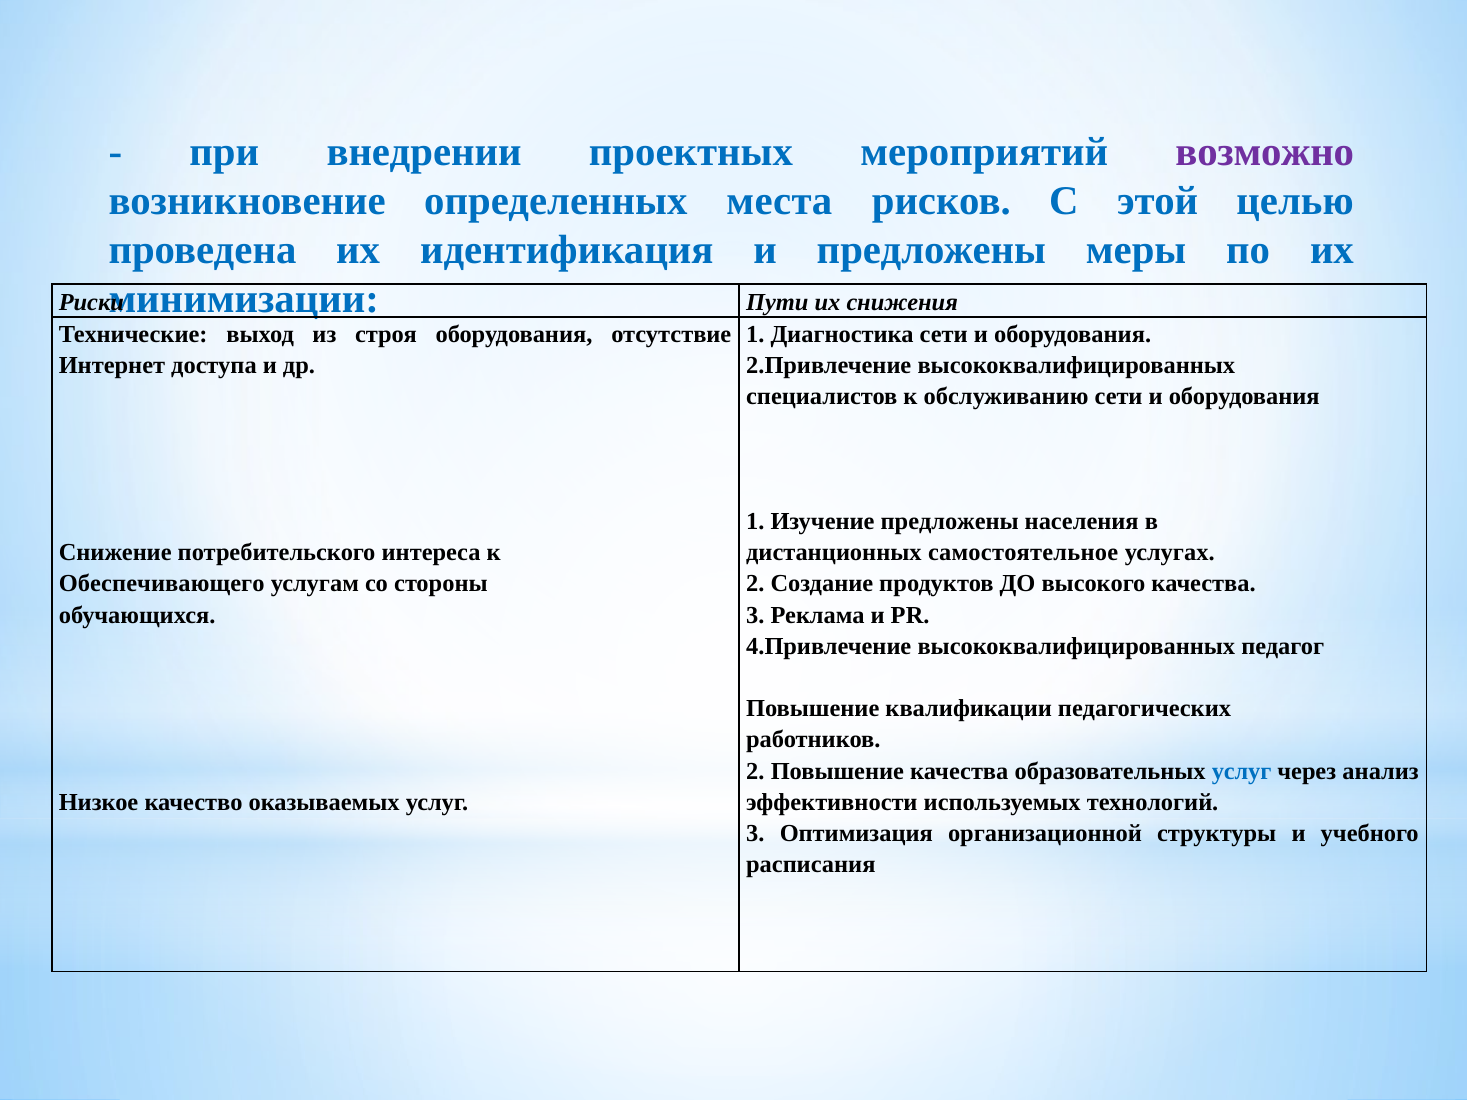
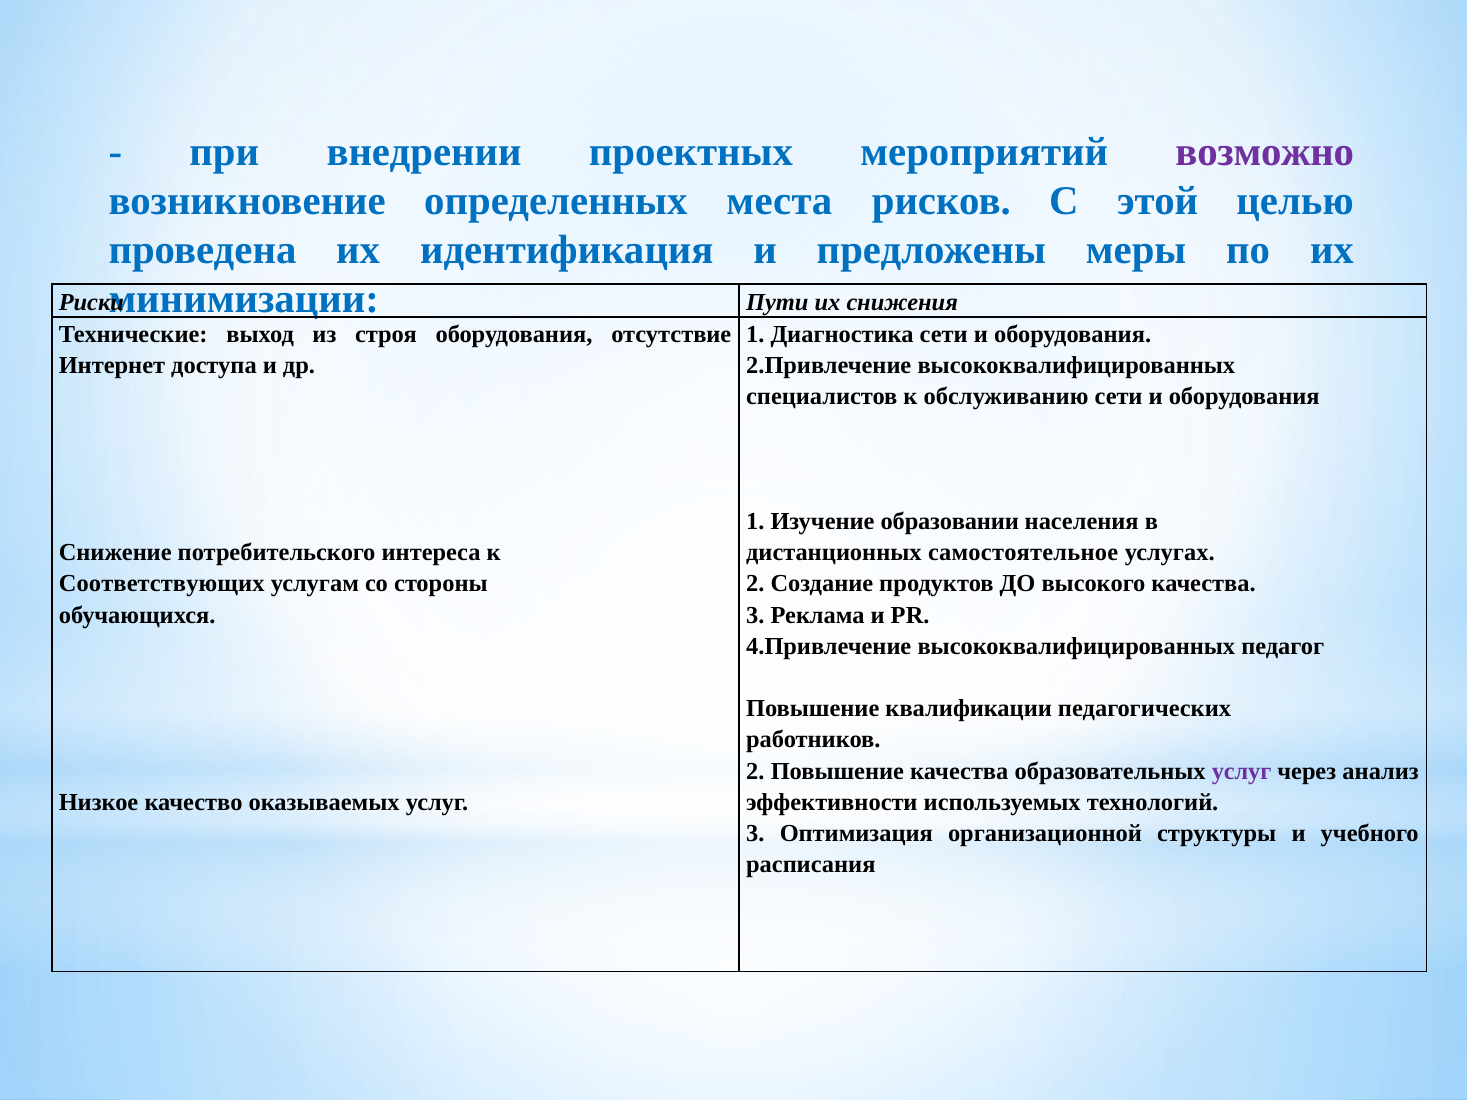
Изучение предложены: предложены -> образовании (950, 522)
Обеспечивающего: Обеспечивающего -> Соответствующих (162, 584)
услуг colour: blue -> purple (1242, 771)
